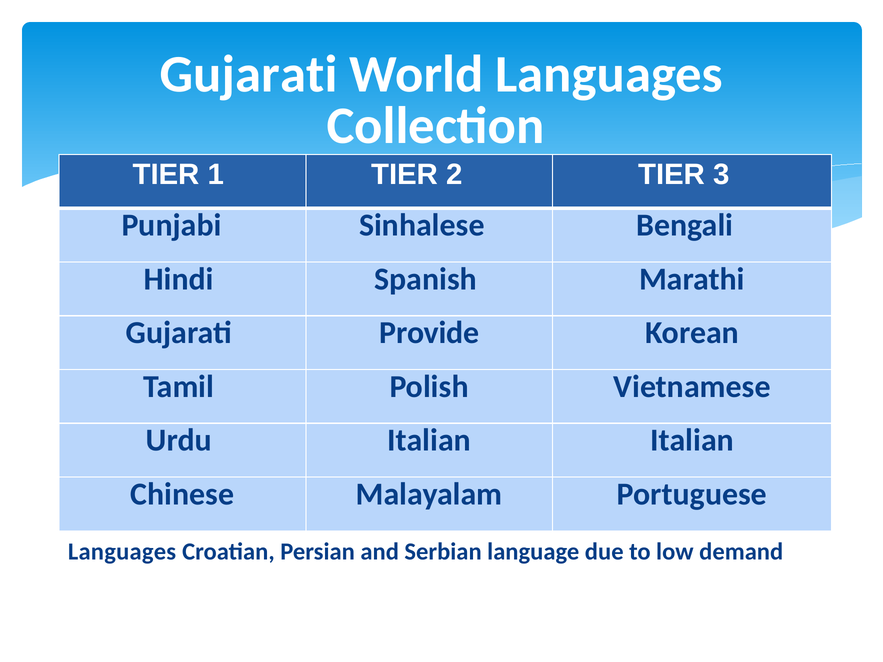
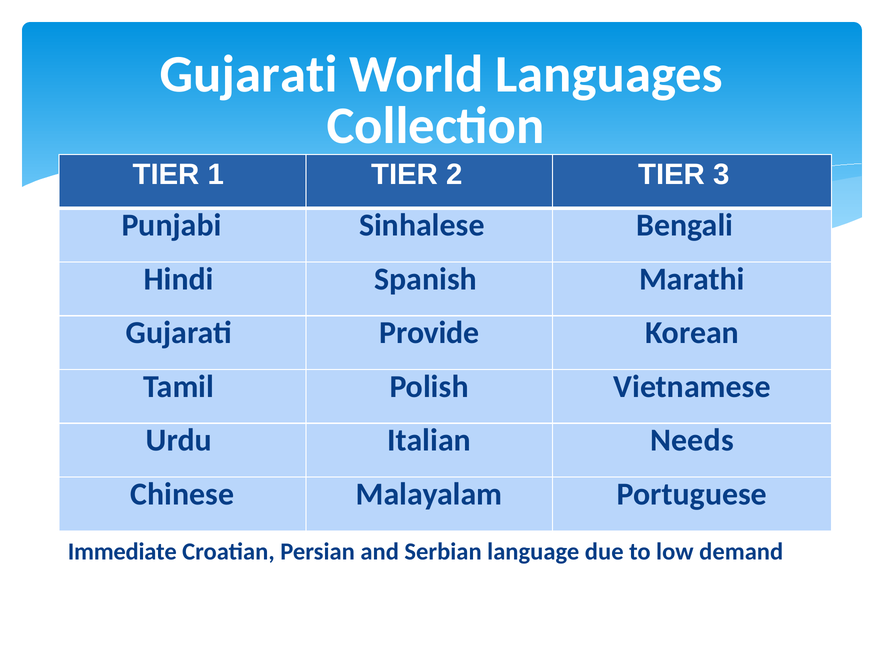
Italian Italian: Italian -> Needs (692, 440)
Languages: Languages -> Immediate (122, 552)
